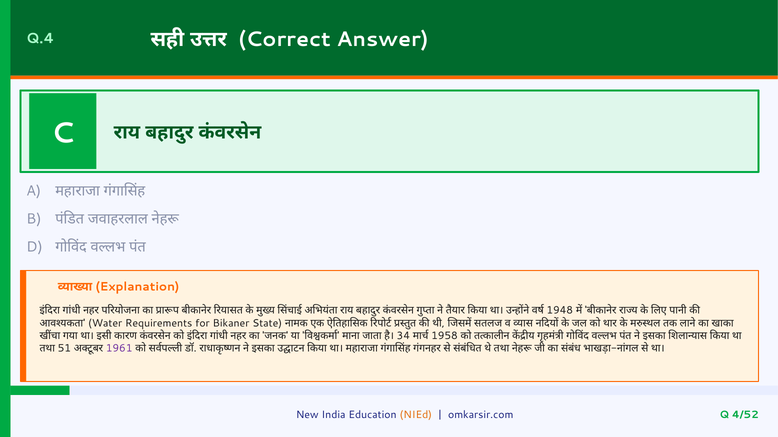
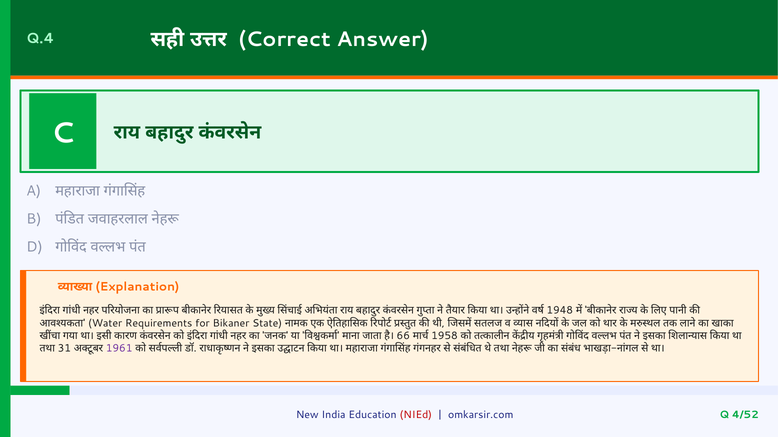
34: 34 -> 66 (403, 336)
51: 51 -> 31 (64, 349)
NIEd colour: orange -> red (416, 416)
